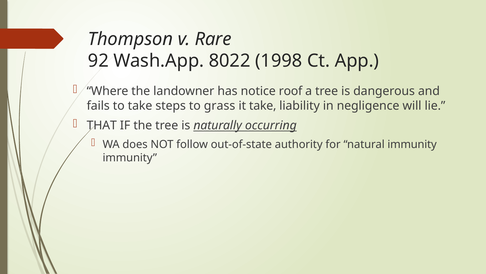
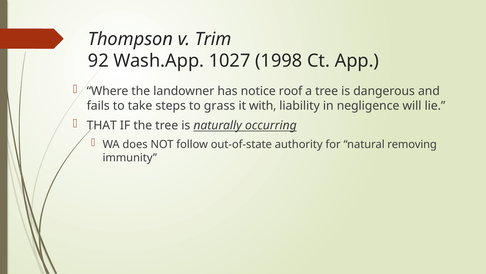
Rare: Rare -> Trim (213, 39)
8022: 8022 -> 1027 (230, 61)
it take: take -> with (263, 105)
natural immunity: immunity -> removing (412, 144)
